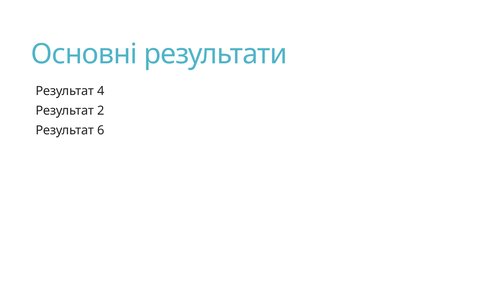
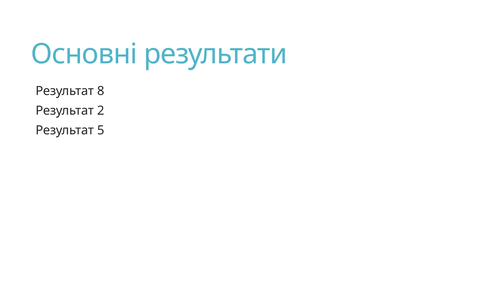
4: 4 -> 8 (101, 91)
6: 6 -> 5 (101, 131)
